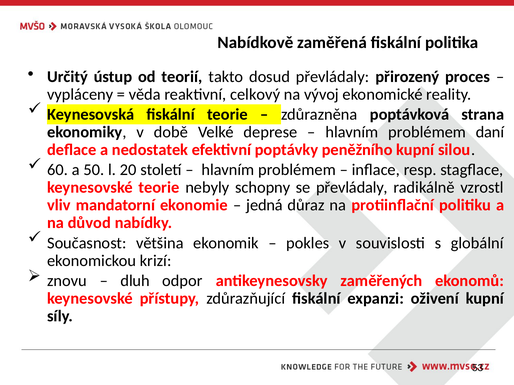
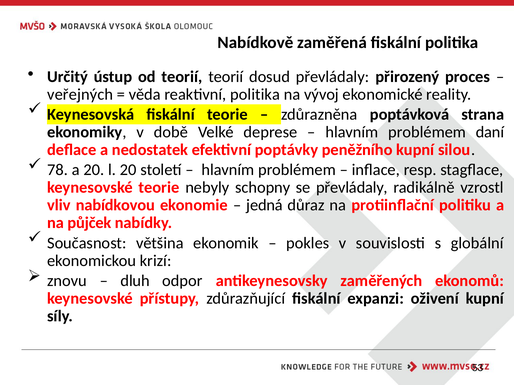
teorií takto: takto -> teorií (226, 77)
vypláceny: vypláceny -> veřejných (80, 95)
reaktivní celkový: celkový -> politika (255, 95)
60: 60 -> 78 (58, 170)
a 50: 50 -> 20 (94, 170)
mandatorní: mandatorní -> nabídkovou (115, 205)
důvod: důvod -> půjček (89, 223)
